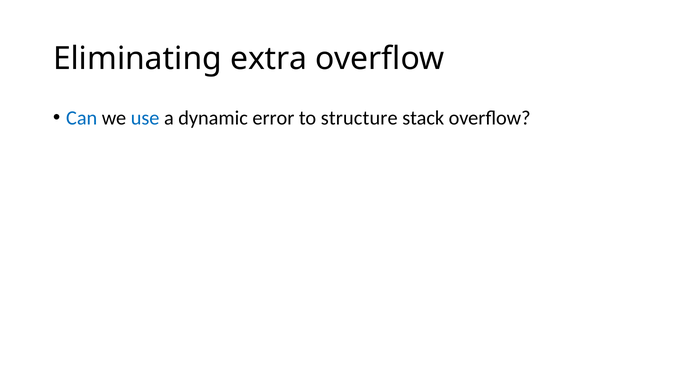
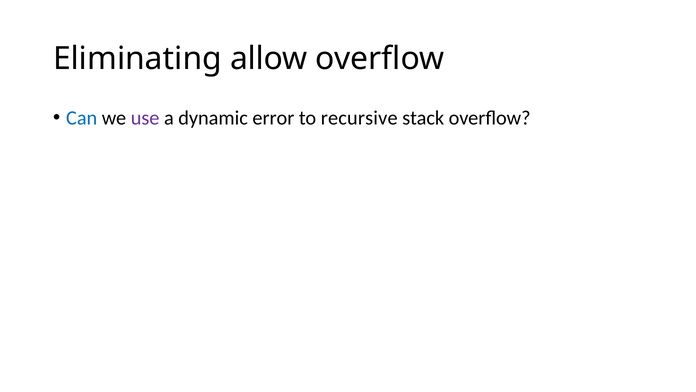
extra: extra -> allow (269, 58)
use colour: blue -> purple (145, 118)
structure: structure -> recursive (359, 118)
